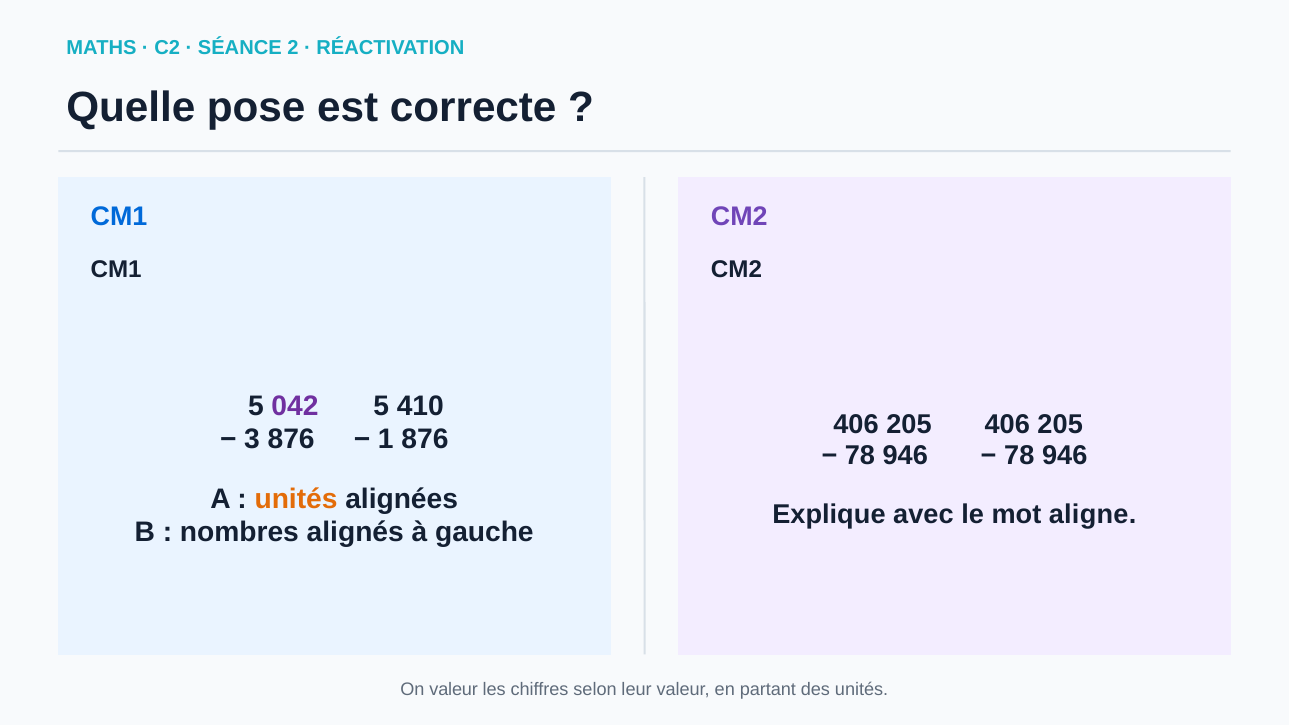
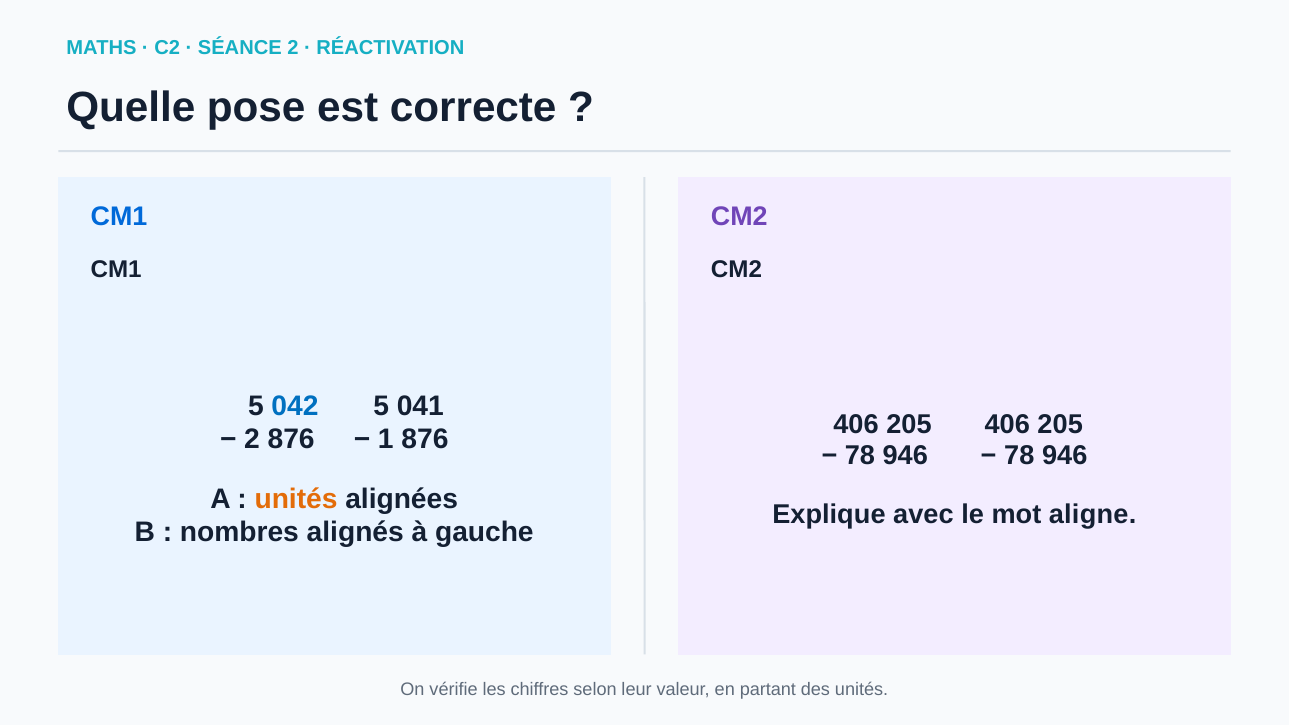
042 colour: purple -> blue (295, 407)
410: 410 -> 041 (420, 407)
3: 3 -> 2 (252, 439)
On valeur: valeur -> vérifie (454, 690)
